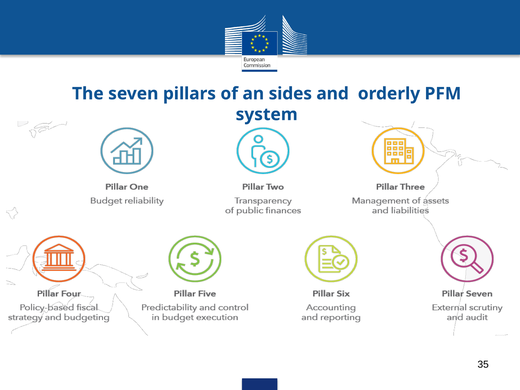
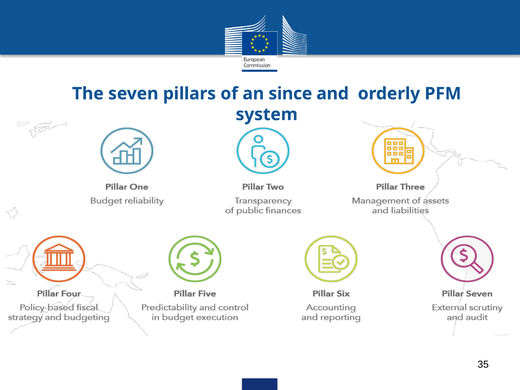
sides: sides -> since (290, 94)
